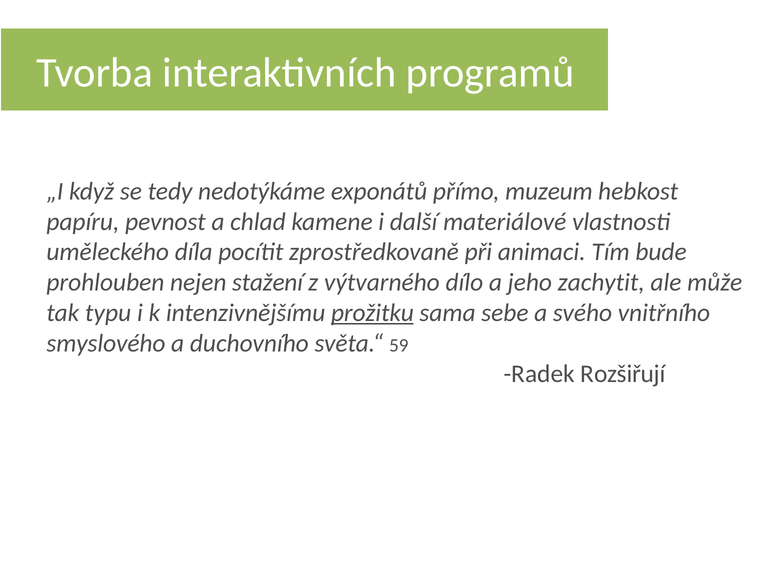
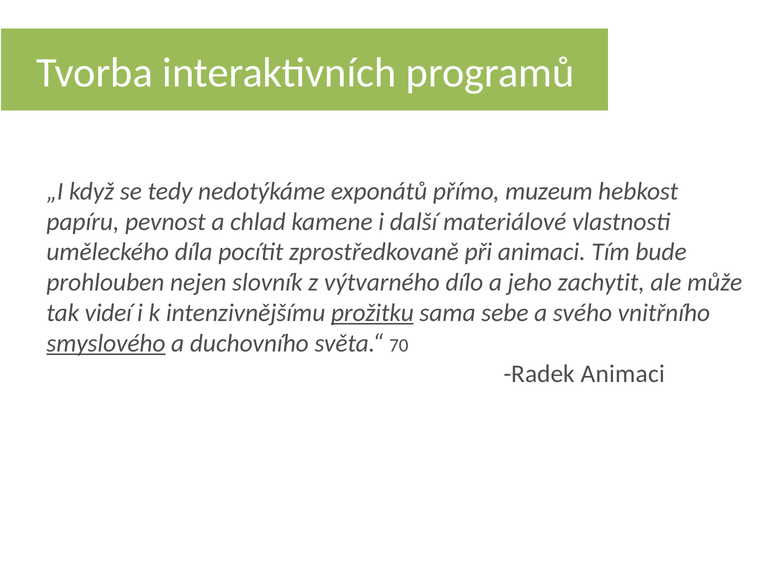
stažení: stažení -> slovník (267, 283)
typu: typu -> videí (108, 313)
smyslového underline: none -> present (106, 344)
59: 59 -> 70 (399, 346)
Radek Rozšiřují: Rozšiřují -> Animaci (623, 374)
